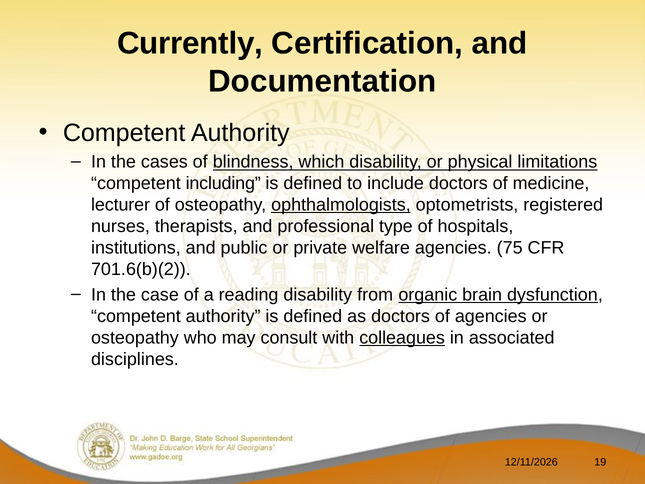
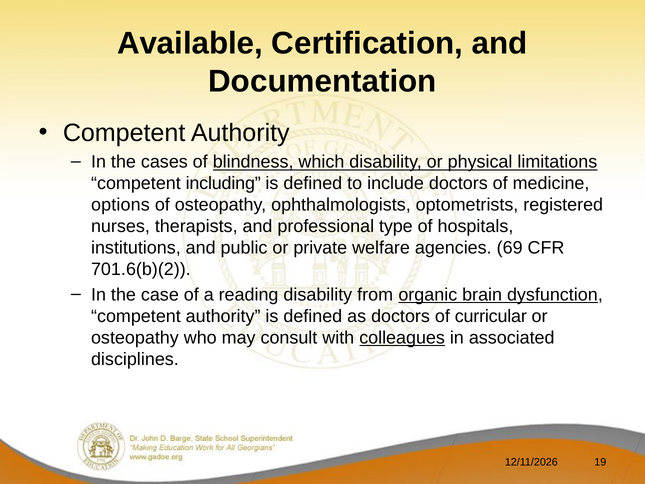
Currently: Currently -> Available (190, 44)
lecturer: lecturer -> options (120, 205)
ophthalmologists underline: present -> none (341, 205)
75: 75 -> 69 (510, 248)
of agencies: agencies -> curricular (491, 316)
